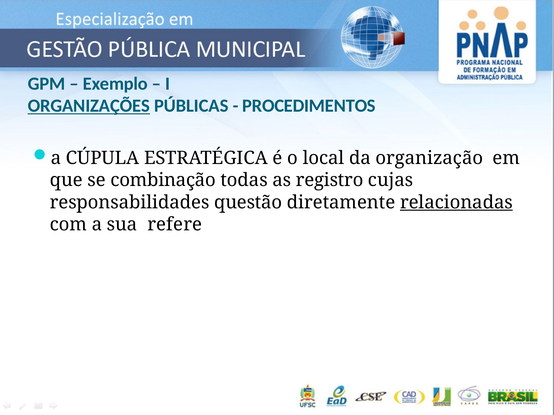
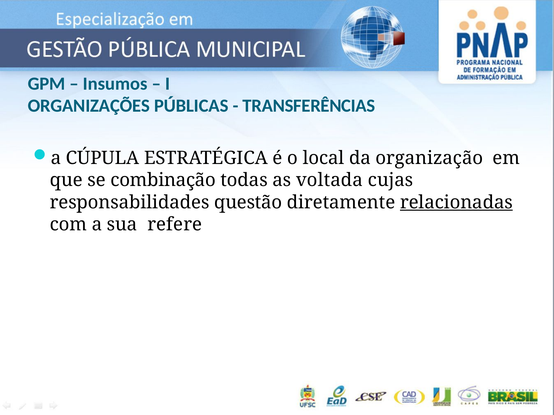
Exemplo: Exemplo -> Insumos (115, 84)
ORGANIZAÇÕES underline: present -> none (89, 106)
PROCEDIMENTOS: PROCEDIMENTOS -> TRANSFERÊNCIAS (309, 106)
registro: registro -> voltada (330, 180)
